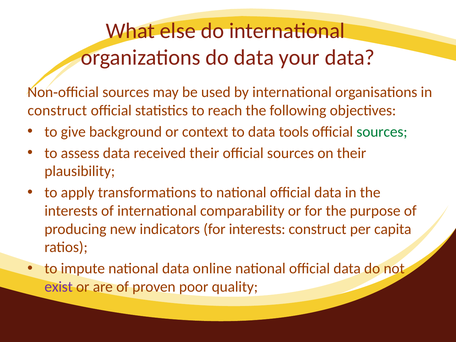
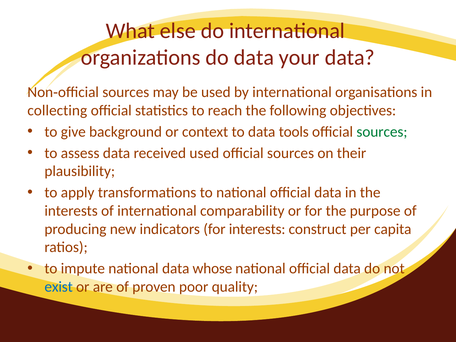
construct: construct -> collecting (57, 111)
received their: their -> used (204, 153)
online: online -> whose (212, 269)
exist colour: purple -> blue (59, 287)
